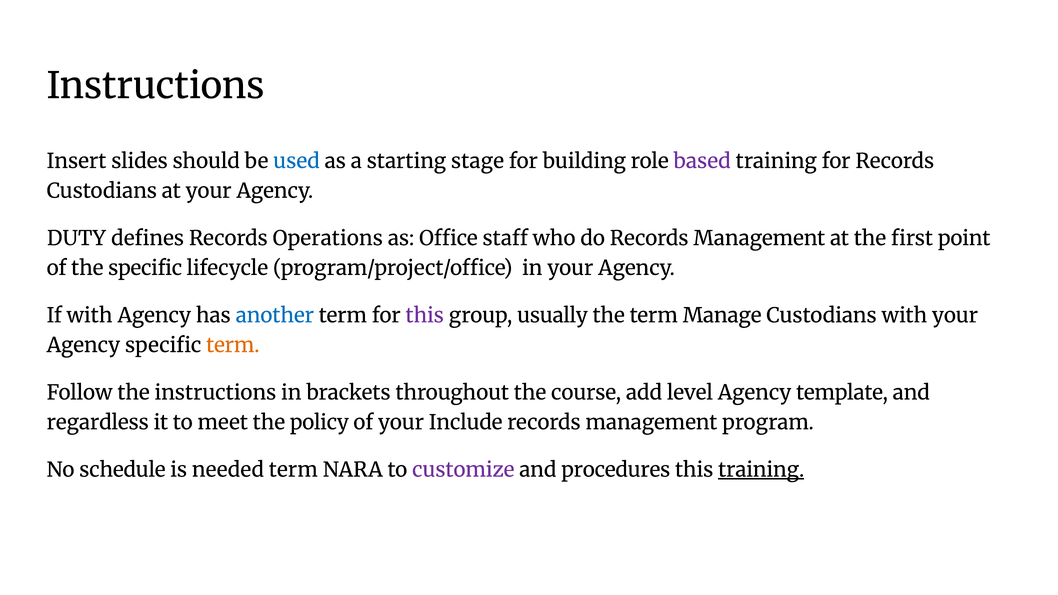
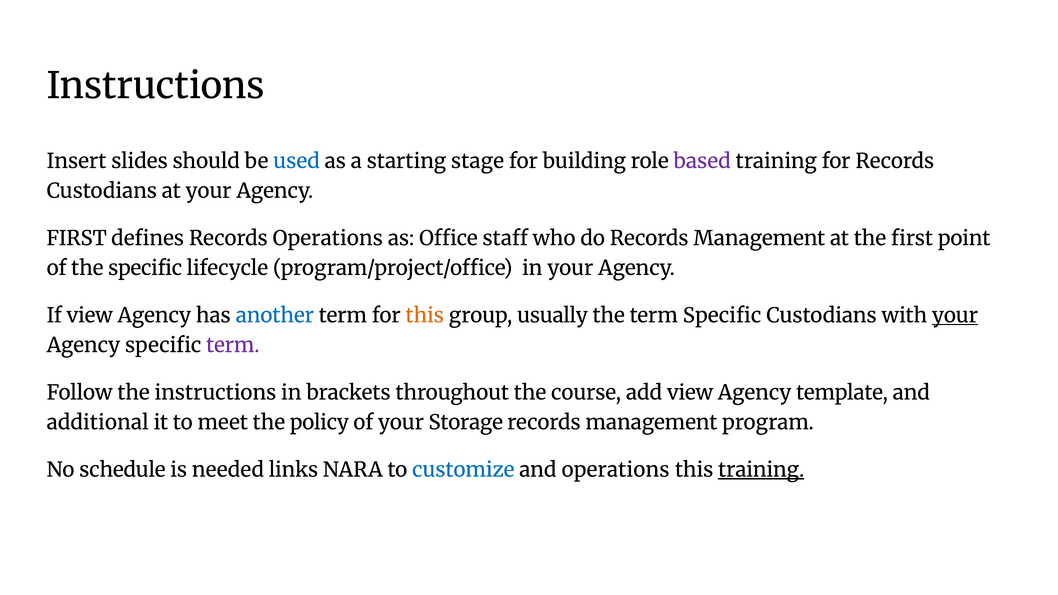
DUTY: DUTY -> FIRST (77, 238)
If with: with -> view (90, 316)
this colour: purple -> orange (425, 316)
term Manage: Manage -> Specific (722, 316)
your underline: none -> present (955, 316)
term colour: orange -> purple (233, 345)
add level: level -> view (690, 393)
regardless: regardless -> additional (98, 423)
Include: Include -> Storage (466, 423)
needed term: term -> links (293, 470)
customize colour: purple -> blue (463, 470)
and procedures: procedures -> operations (616, 470)
